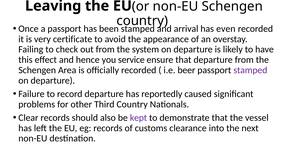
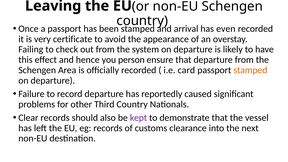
service: service -> person (131, 60)
beer: beer -> card (186, 70)
stamped colour: purple -> orange (250, 70)
